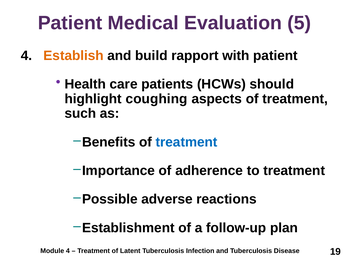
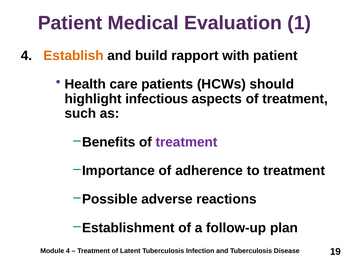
5: 5 -> 1 (299, 23)
coughing: coughing -> infectious (157, 99)
treatment colour: blue -> purple (187, 142)
